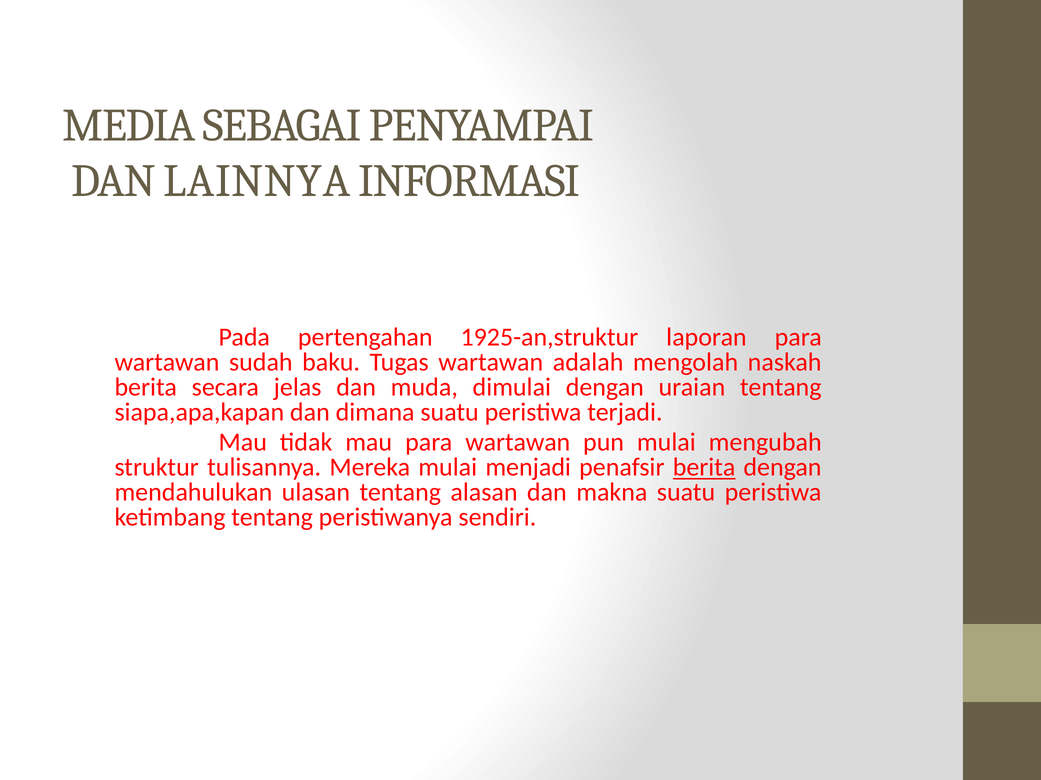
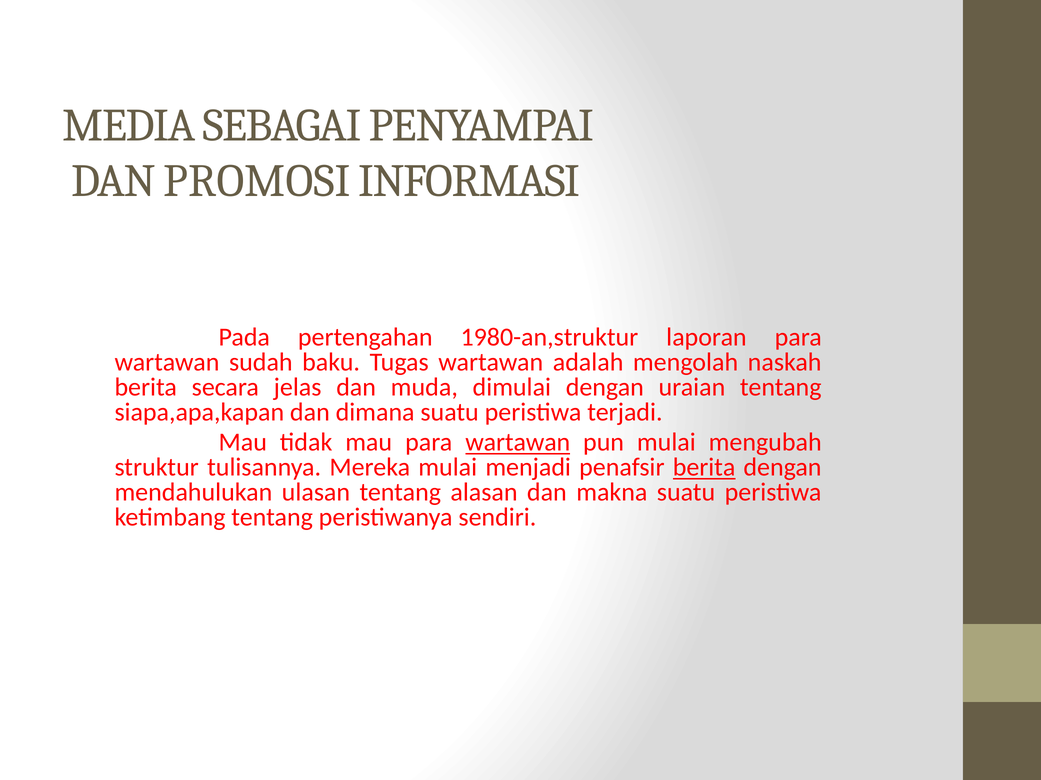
LAINNYA: LAINNYA -> PROMOSI (257, 181)
1925-an,struktur: 1925-an,struktur -> 1980-an,struktur (549, 338)
wartawan underline: none -> present (518, 443)
